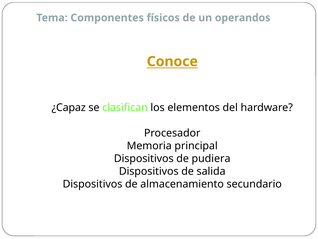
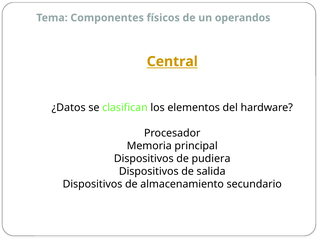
Conoce: Conoce -> Central (172, 61)
¿Capaz: ¿Capaz -> ¿Datos (69, 107)
